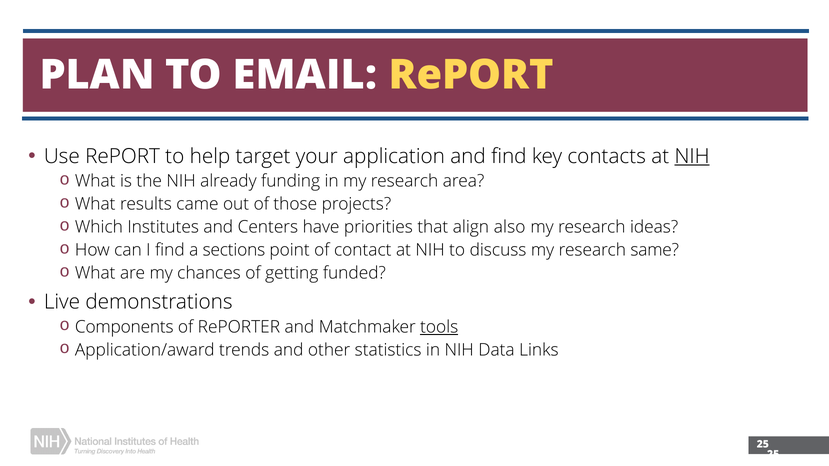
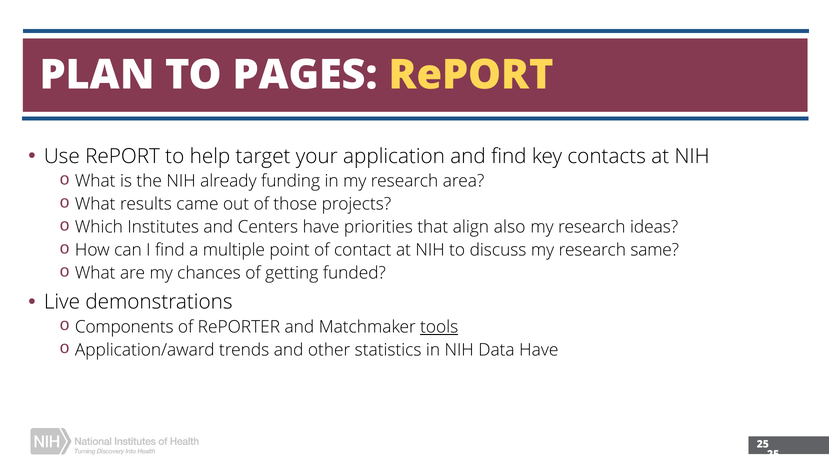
EMAIL: EMAIL -> PAGES (305, 75)
NIH underline: present -> none (692, 156)
sections: sections -> multiple (234, 250)
Data Links: Links -> Have (539, 350)
